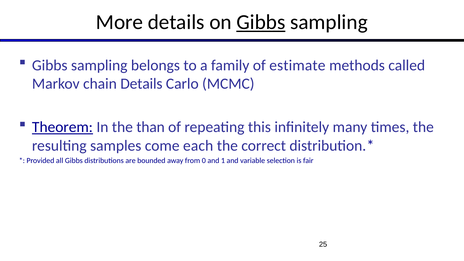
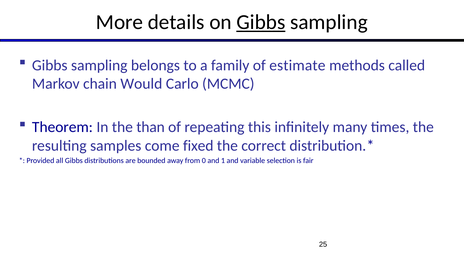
chain Details: Details -> Would (141, 84)
Theorem underline: present -> none (62, 127)
each: each -> fixed (198, 146)
